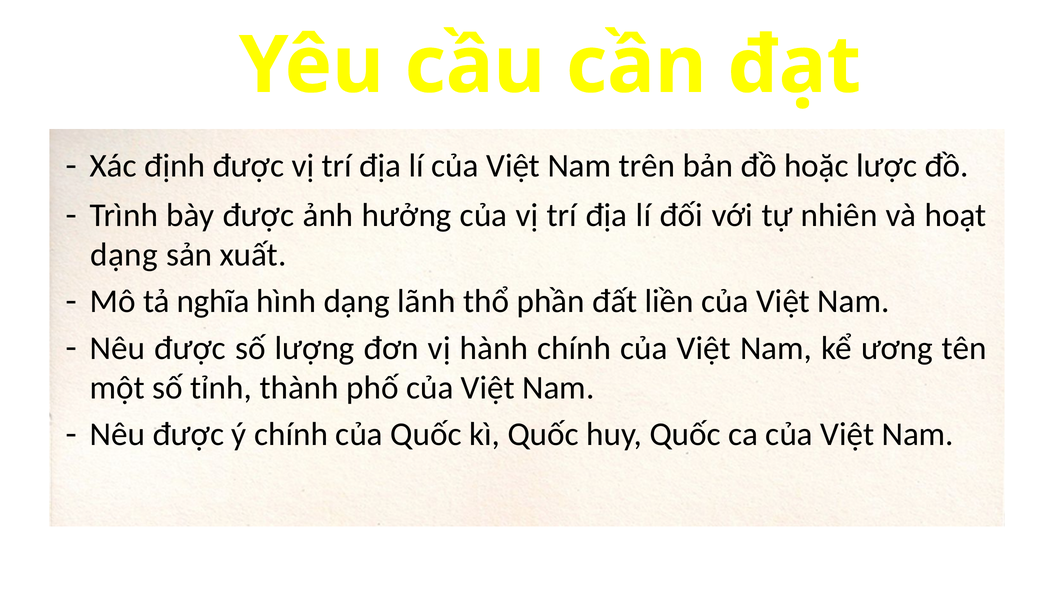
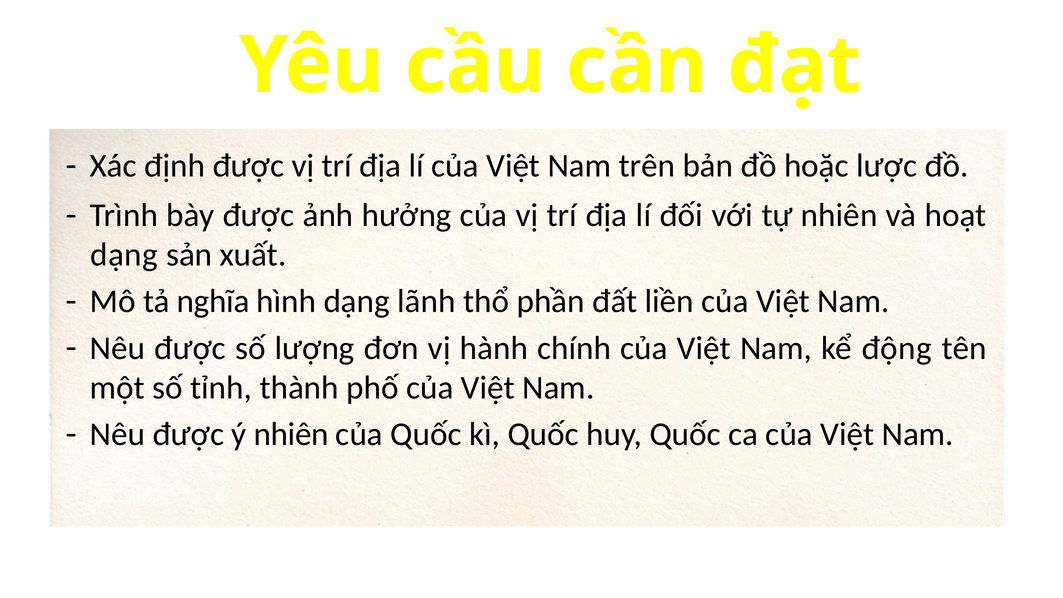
ương: ương -> động (897, 348)
ý chính: chính -> nhiên (291, 434)
